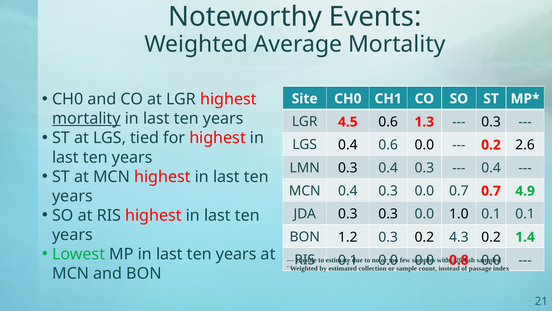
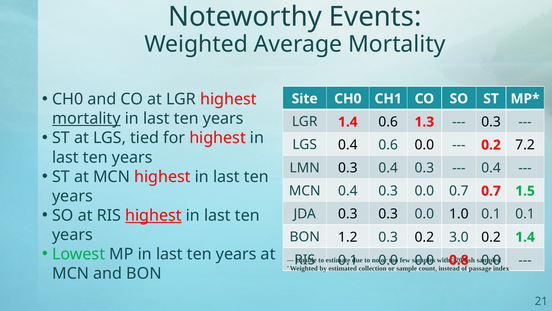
LGR 4.5: 4.5 -> 1.4 (348, 122)
2.6: 2.6 -> 7.2 (525, 145)
4.9: 4.9 -> 1.5 (525, 191)
highest underline: none -> present (153, 215)
4.3: 4.3 -> 3.0 (459, 237)
